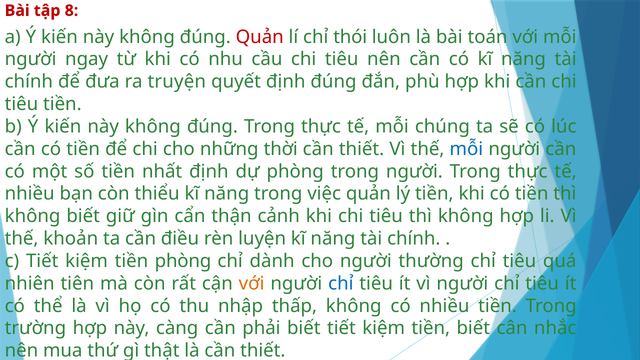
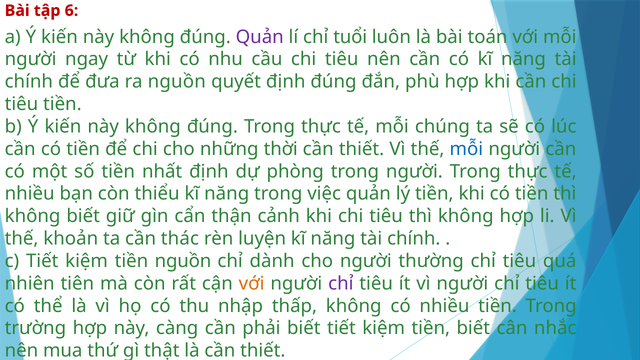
8: 8 -> 6 (71, 11)
Quản colour: red -> purple (260, 37)
thói: thói -> tuổi (350, 37)
ra truyện: truyện -> nguồn (177, 82)
cần điều: điều -> thác (180, 239)
tiền phòng: phòng -> nguồn (183, 261)
chỉ colour: blue -> purple (341, 283)
